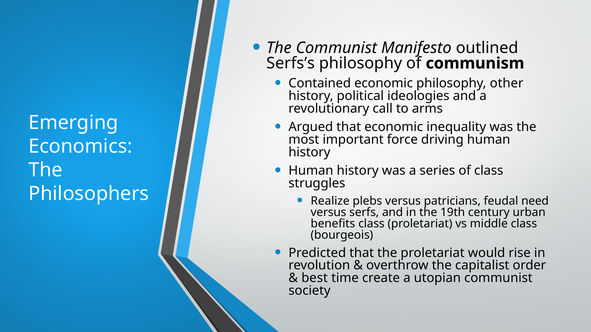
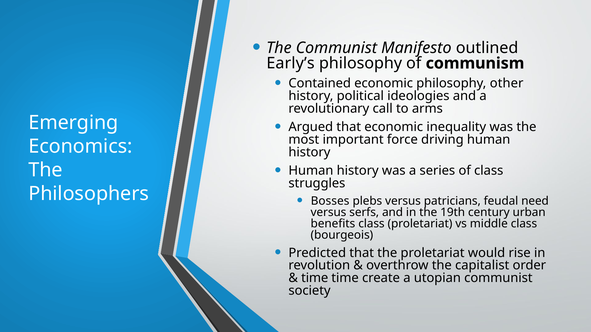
Serfs’s: Serfs’s -> Early’s (291, 63)
Realize: Realize -> Bosses (330, 201)
best: best -> time (315, 278)
